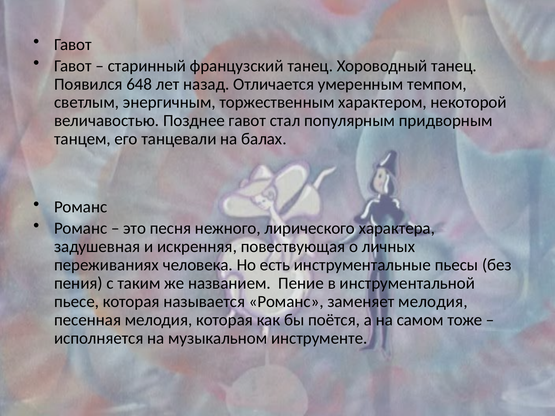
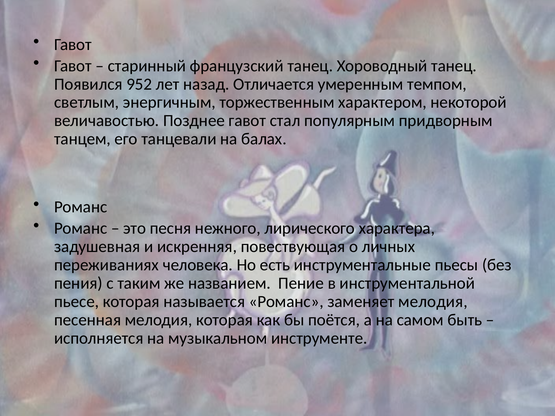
648: 648 -> 952 (139, 84)
тоже: тоже -> быть (465, 320)
